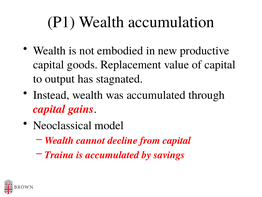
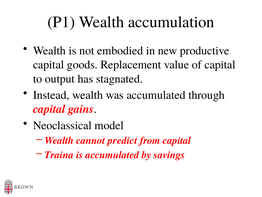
decline: decline -> predict (123, 140)
